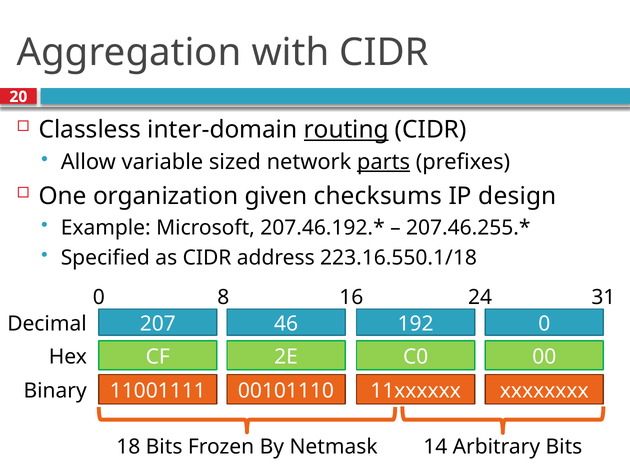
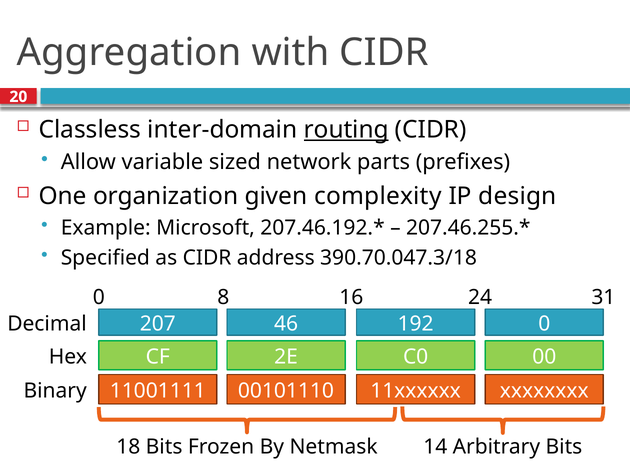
parts underline: present -> none (384, 162)
checksums: checksums -> complexity (378, 196)
223.16.550.1/18: 223.16.550.1/18 -> 390.70.047.3/18 (399, 258)
